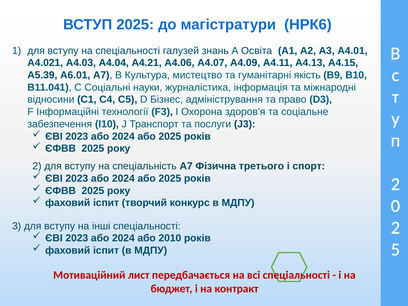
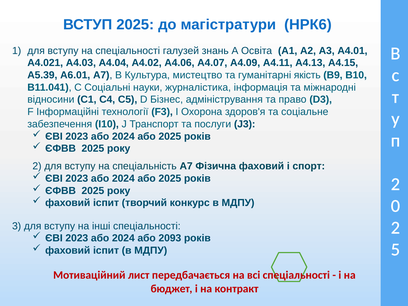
А4.21: А4.21 -> А4.02 (147, 63)
Фізична третього: третього -> фаховий (261, 166)
2010: 2010 -> 2093 (170, 238)
